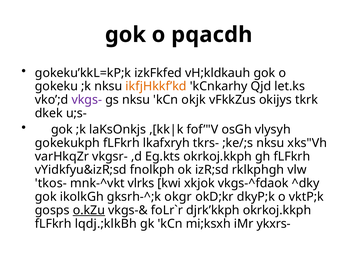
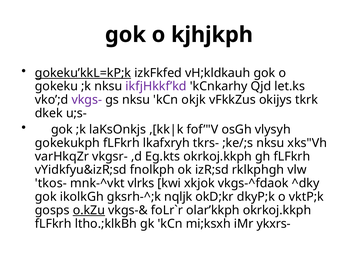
pqacdh: pqacdh -> kjhjkph (212, 35)
gokeku’kkL=kP;k underline: none -> present (83, 73)
ikfjHkkf’kd colour: orange -> purple (156, 86)
okgr: okgr -> nqljk (178, 196)
djrk’kkph: djrk’kkph -> olar’kkph (213, 210)
lqdj.;klkBh: lqdj.;klkBh -> ltho.;klkBh (106, 223)
